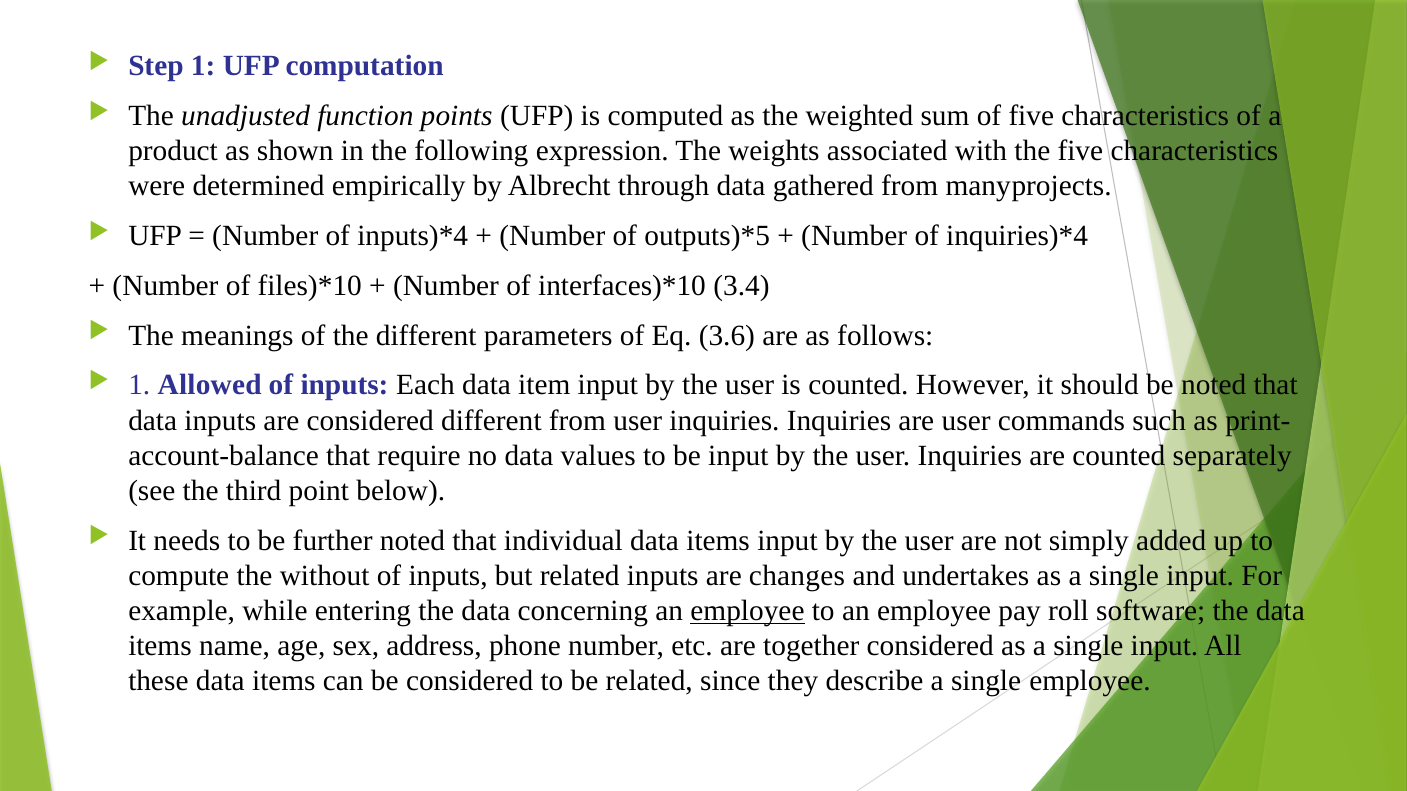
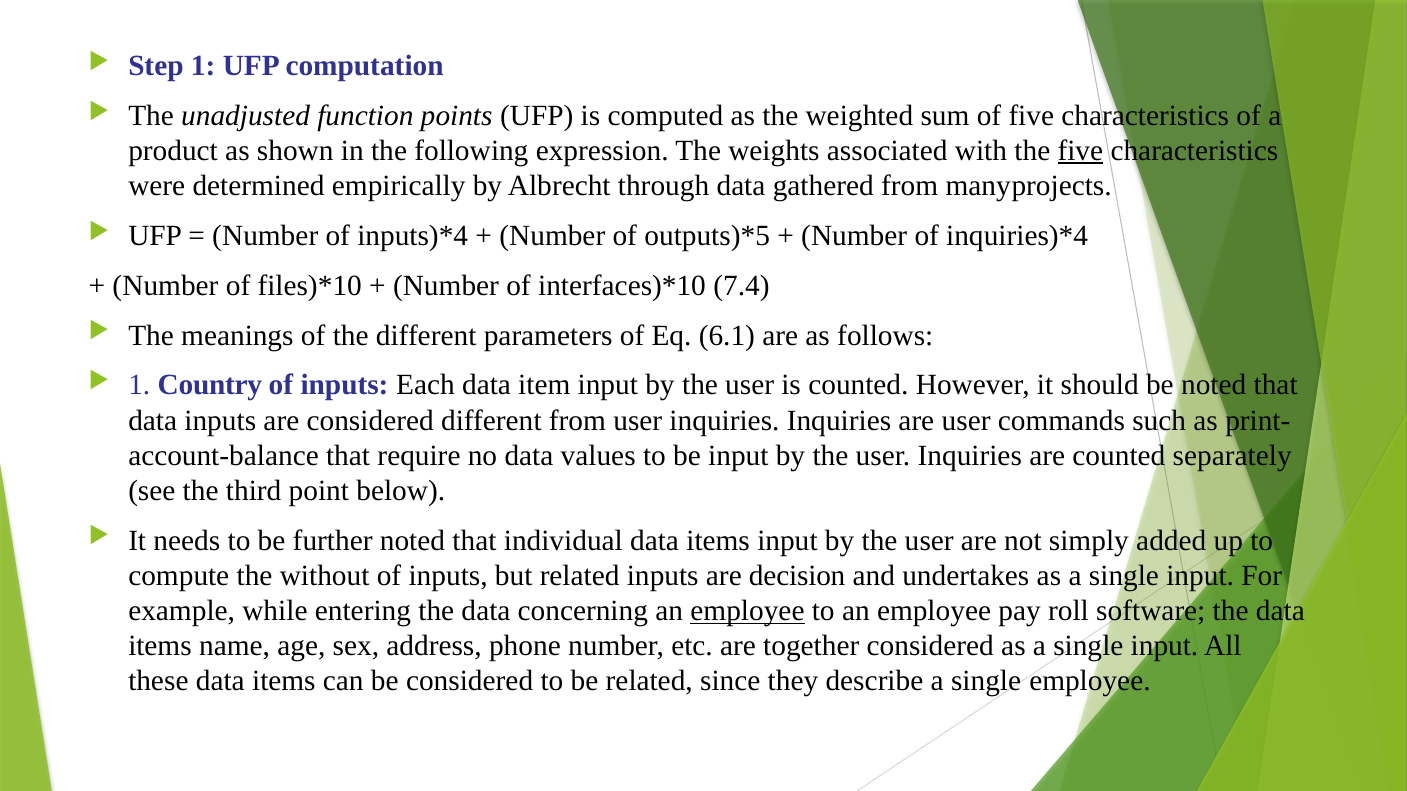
five underline: none -> present (1080, 151)
3.4: 3.4 -> 7.4 (741, 286)
3.6: 3.6 -> 6.1 (727, 336)
Allowed: Allowed -> Country (210, 385)
changes: changes -> decision (797, 576)
